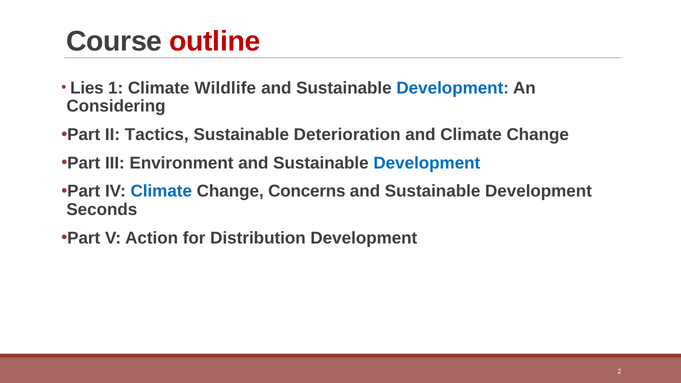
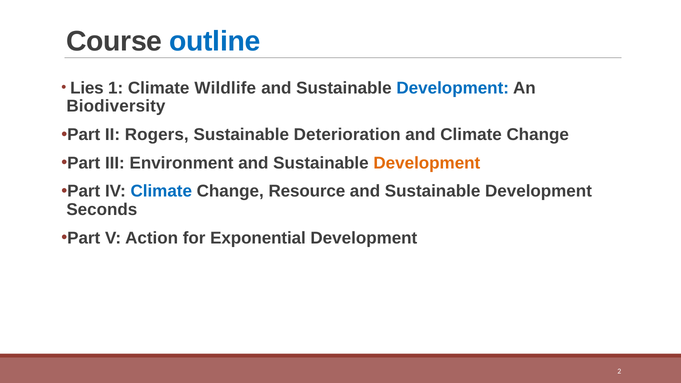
outline colour: red -> blue (215, 41)
Considering: Considering -> Biodiversity (116, 106)
Tactics: Tactics -> Rogers (157, 135)
Development colour: blue -> orange (427, 163)
Concerns: Concerns -> Resource (307, 191)
Distribution: Distribution -> Exponential (258, 238)
